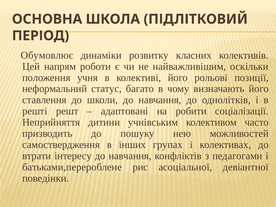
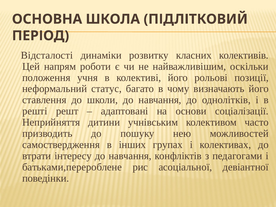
Обумовлює: Обумовлює -> Відсталості (47, 55)
робити: робити -> основи (191, 111)
